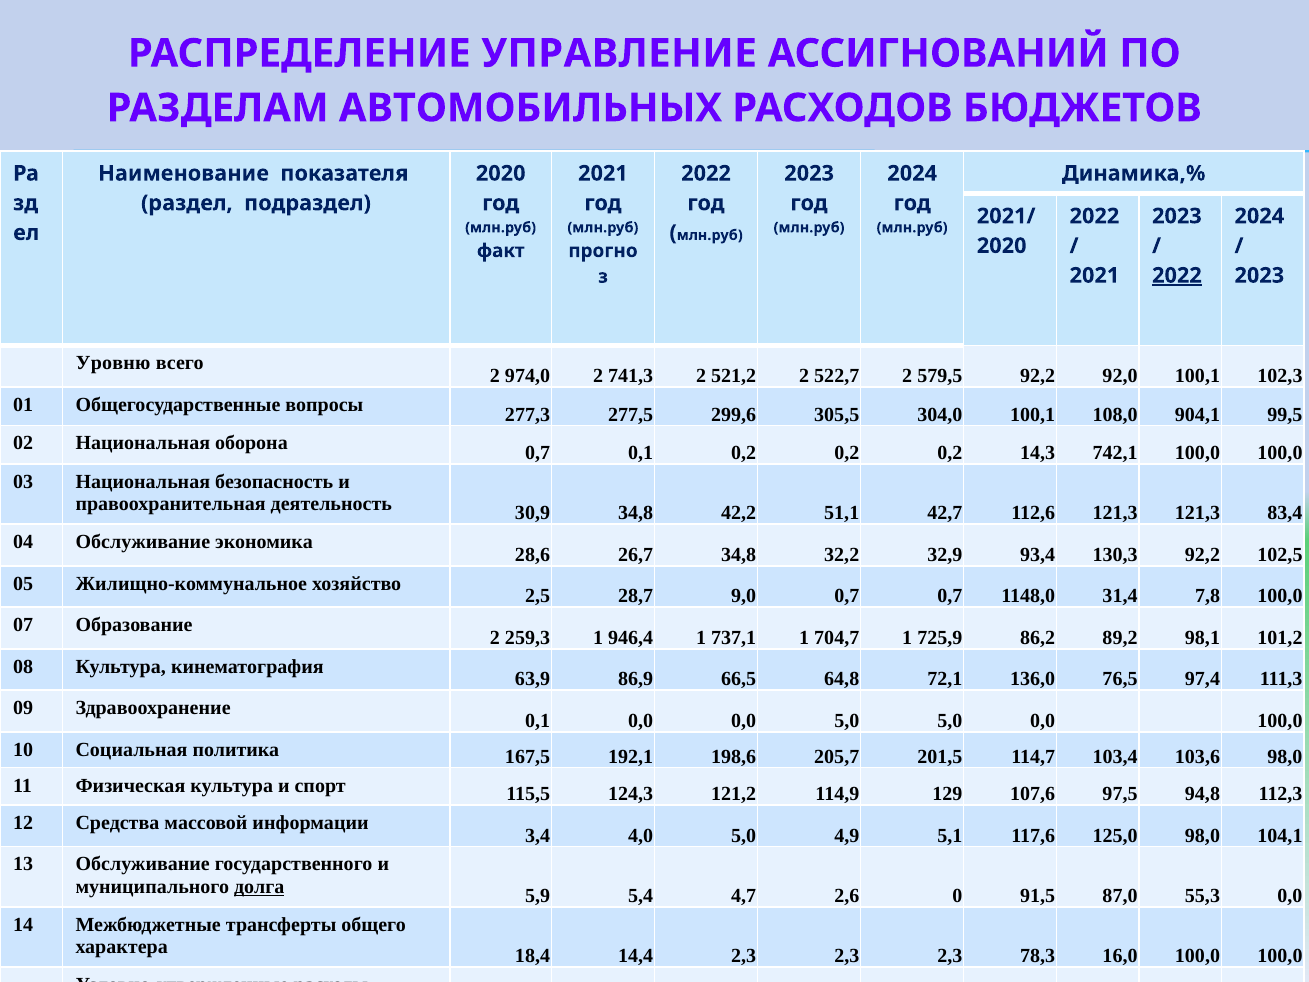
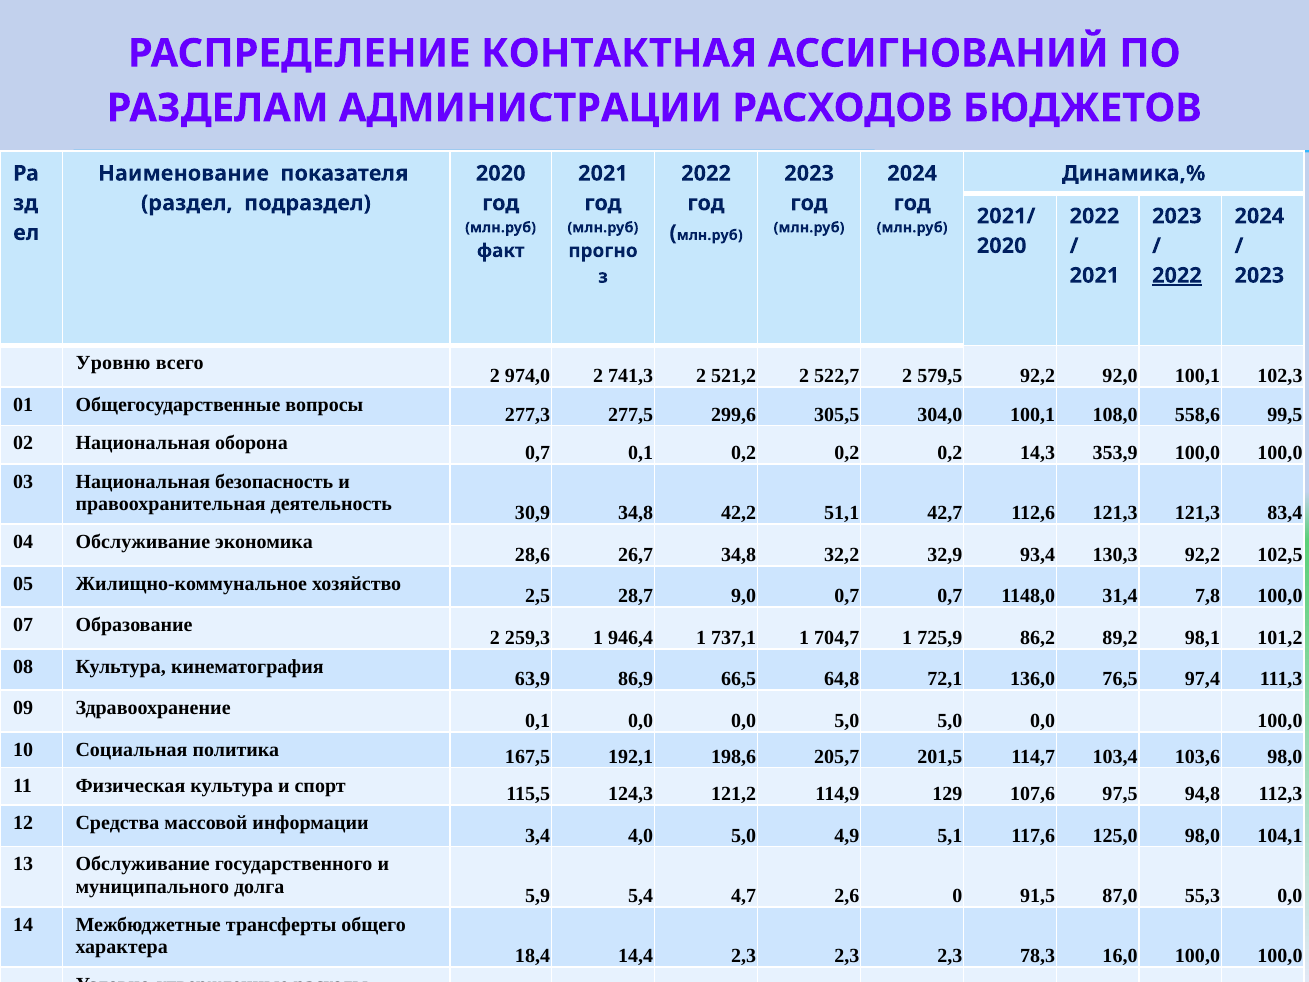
УПРАВЛЕНИЕ: УПРАВЛЕНИЕ -> КОНТАКТНАЯ (619, 53)
АВТОМОБИЛЬНЫХ: АВТОМОБИЛЬНЫХ -> АДМИНИСТРАЦИИ (531, 108)
904,1: 904,1 -> 558,6 (1197, 414)
742,1: 742,1 -> 353,9 (1115, 453)
долга underline: present -> none (259, 886)
